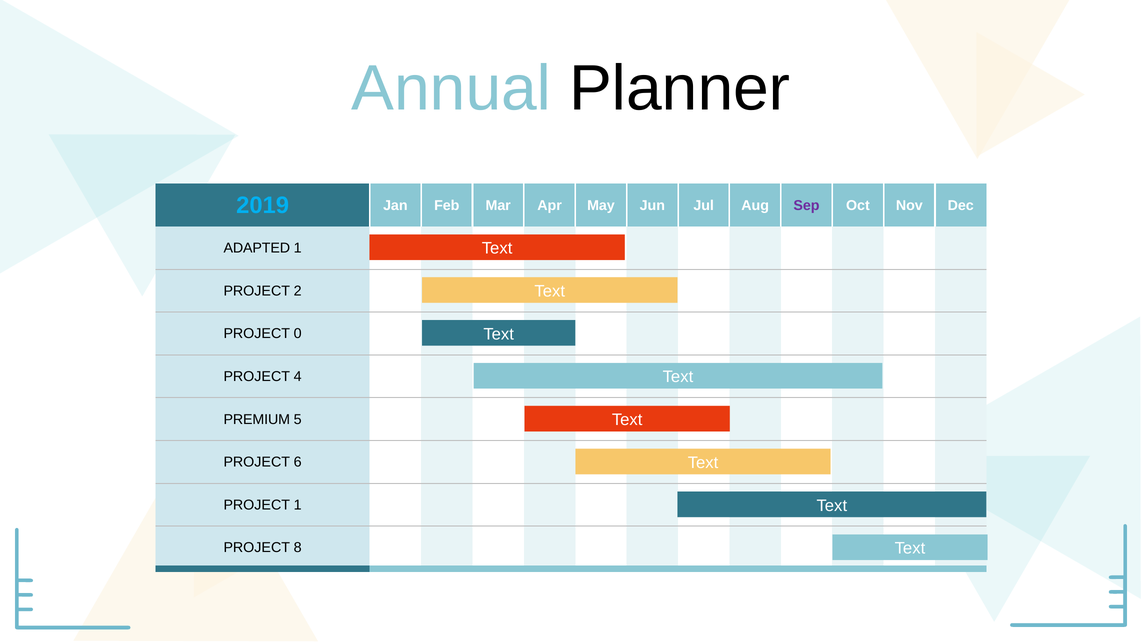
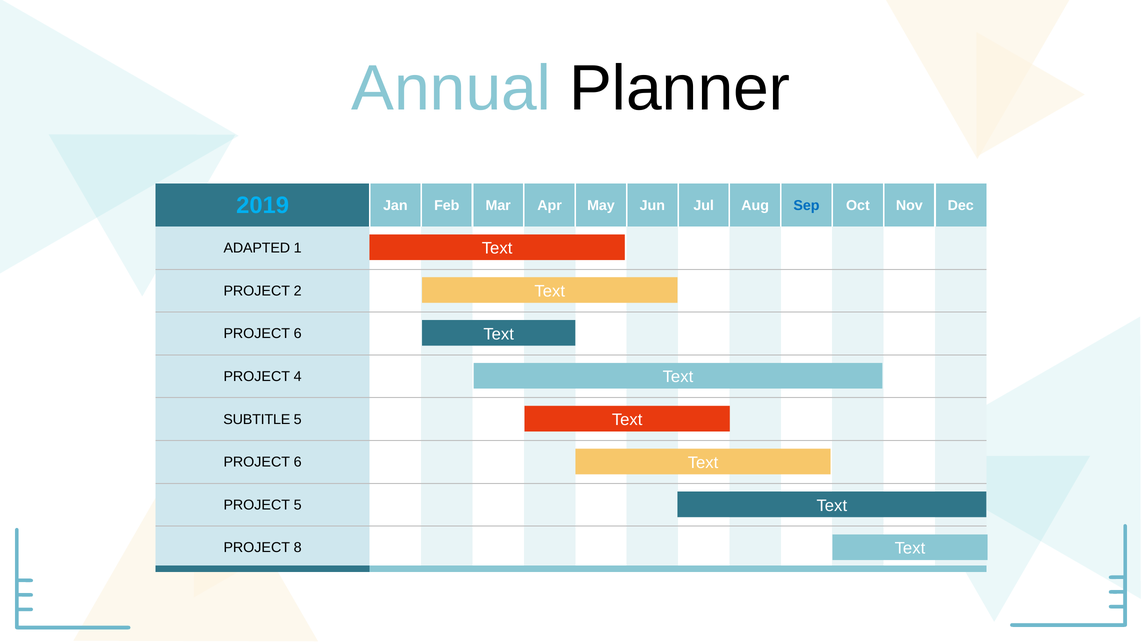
Sep colour: purple -> blue (807, 205)
0: 0 -> 6 (298, 334)
PREMIUM: PREMIUM -> SUBTITLE (257, 420)
PROJECT 1: 1 -> 5 (298, 505)
